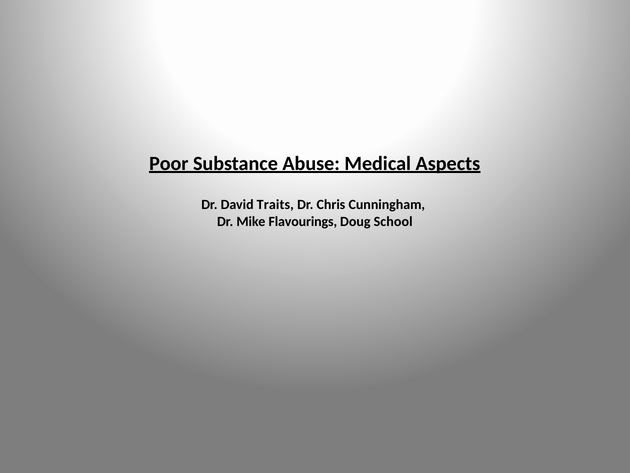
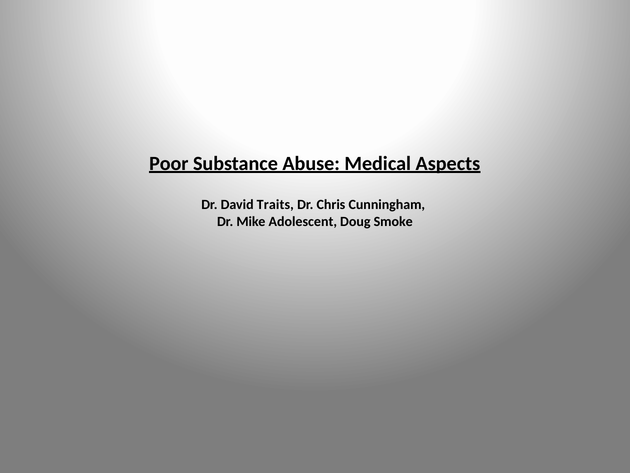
Flavourings: Flavourings -> Adolescent (303, 221)
School: School -> Smoke (393, 221)
